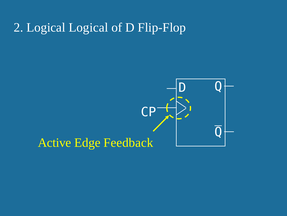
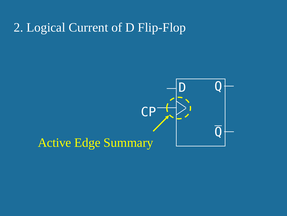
Logical Logical: Logical -> Current (88, 27)
Feedback: Feedback -> Summary (128, 142)
